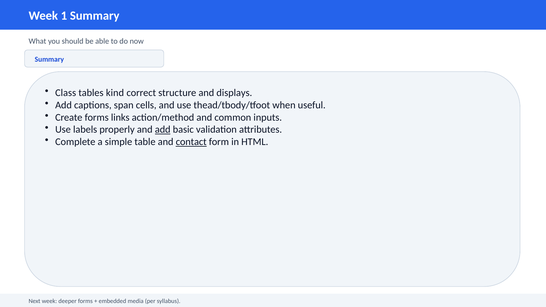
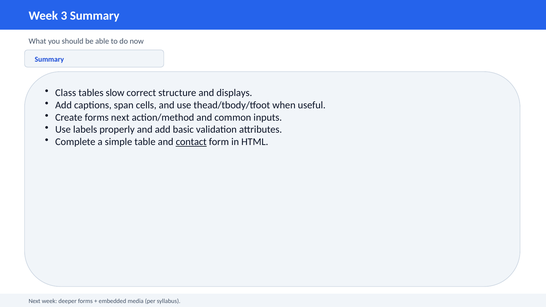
1: 1 -> 3 (64, 16)
kind: kind -> slow (115, 93)
forms links: links -> next (120, 117)
add underline: present -> none (163, 130)
